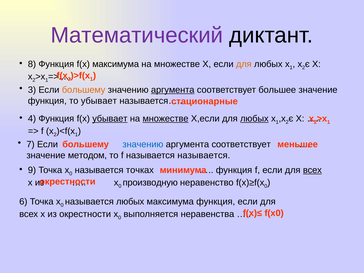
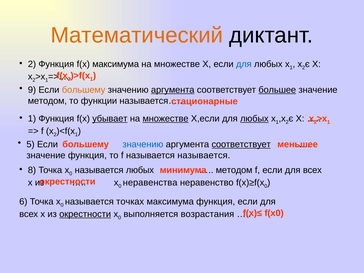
Математический colour: purple -> orange (137, 35)
8: 8 -> 2 (32, 64)
для colour: orange -> blue (244, 64)
3: 3 -> 9 (32, 90)
большее underline: none -> present (277, 90)
функция: функция -> методом (47, 101)
то убывает: убывает -> функции (99, 101)
4: 4 -> 1 (32, 119)
7: 7 -> 5 (31, 144)
соответствует underline: none -> present (241, 144)
значение методом: методом -> функция (87, 155)
9: 9 -> 8 (32, 170)
называется точках: точках -> любых (140, 170)
функция: функция -> методом (234, 170)
всех underline: present -> none (312, 170)
производную: производную -> неравенства (150, 183)
называется любых: любых -> точках (130, 202)
окрестности underline: none -> present (85, 214)
неравенства: неравенства -> возрастания (207, 214)
